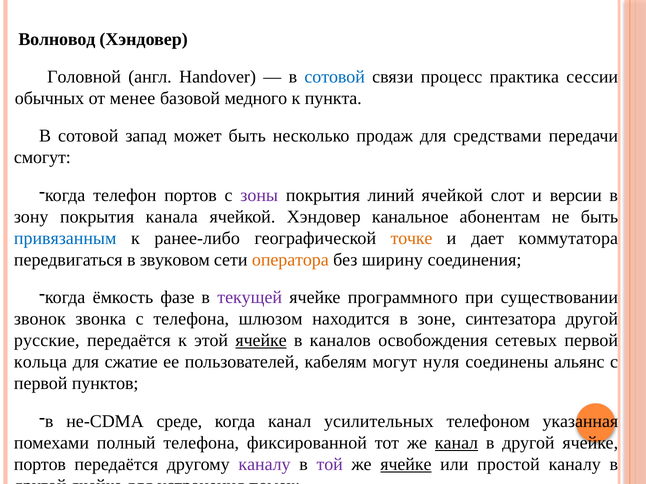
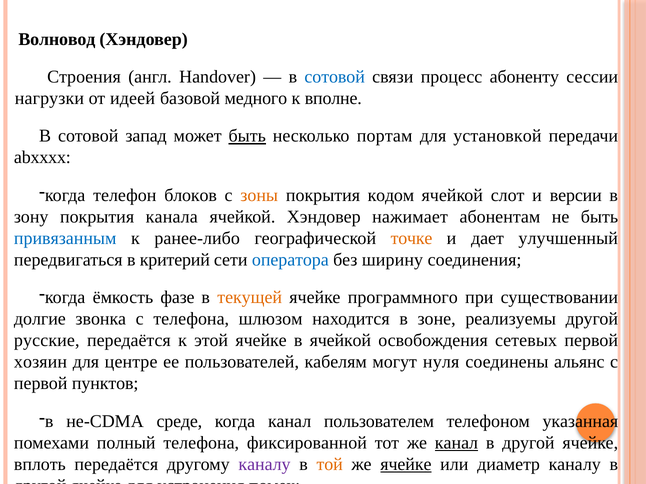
Головной: Головной -> Строения (84, 77)
практика: практика -> абоненту (524, 77)
обычных: обычных -> нагрузки (49, 99)
менее: менее -> идеей (133, 99)
пункта: пункта -> вполне (333, 99)
быть underline: none -> present (247, 136)
продаж: продаж -> портам (385, 136)
средствами: средствами -> установкой (497, 136)
смогут: смогут -> abxxxx (42, 158)
телефон портов: портов -> блоков (191, 195)
зоны colour: purple -> orange (259, 195)
линий: линий -> кодом (391, 195)
канальное: канальное -> нажимает (410, 217)
коммутатора: коммутатора -> улучшенный (568, 239)
звуковом: звуковом -> критерий (175, 260)
оператора colour: orange -> blue (290, 260)
текущей colour: purple -> orange (250, 298)
звонок: звонок -> долгие (40, 319)
синтезатора: синтезатора -> реализуемы (511, 319)
ячейке underline: present -> none (261, 341)
в каналов: каналов -> ячейкой (340, 341)
кольца: кольца -> хозяин (40, 362)
сжатие: сжатие -> центре (131, 362)
усилительных: усилительных -> пользователем (379, 422)
портов: портов -> вплоть (40, 465)
той colour: purple -> orange (330, 465)
простой: простой -> диаметр (509, 465)
